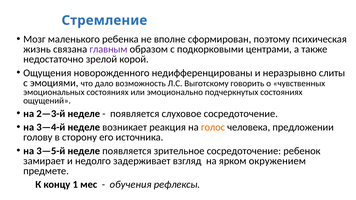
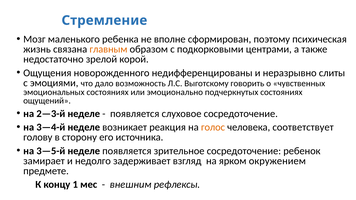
главным colour: purple -> orange (108, 49)
предложении: предложении -> соответствует (303, 127)
обучения: обучения -> внешним (131, 185)
